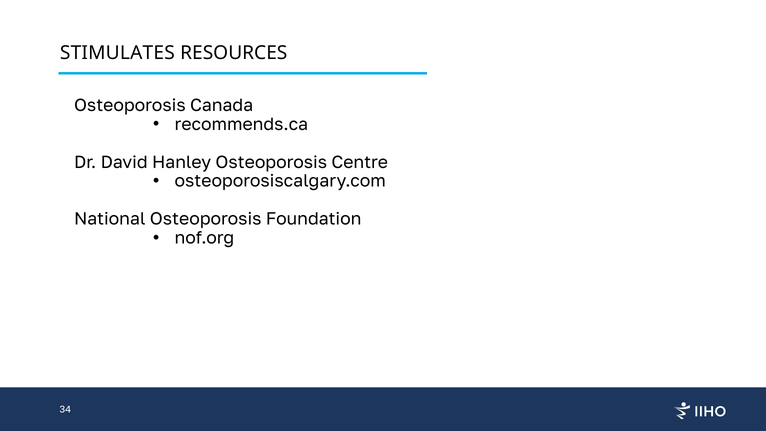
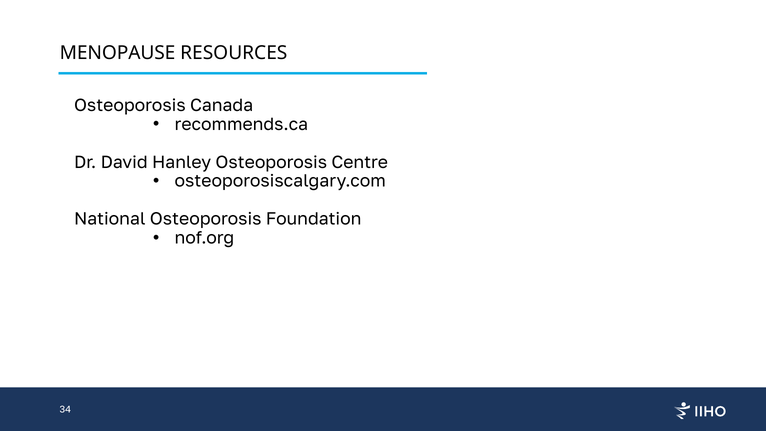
STIMULATES: STIMULATES -> MENOPAUSE (118, 53)
